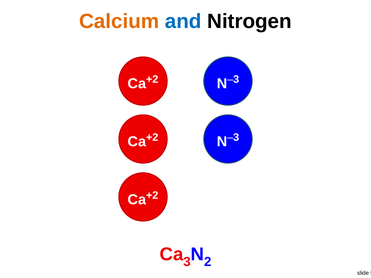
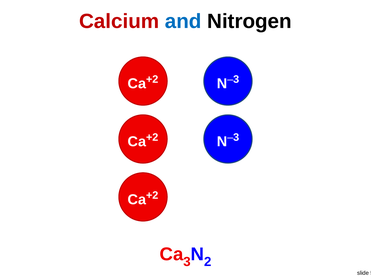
Calcium colour: orange -> red (119, 21)
